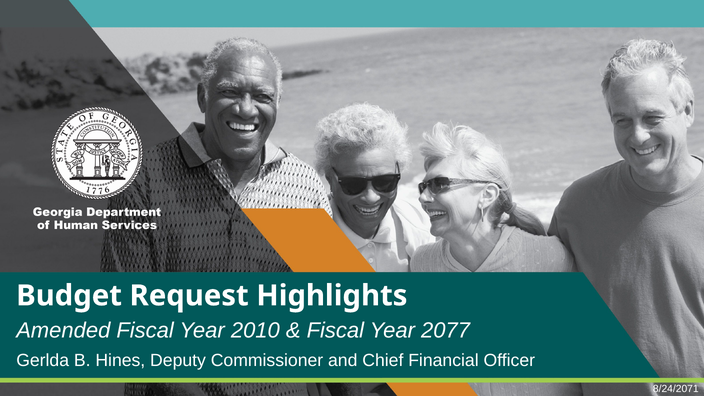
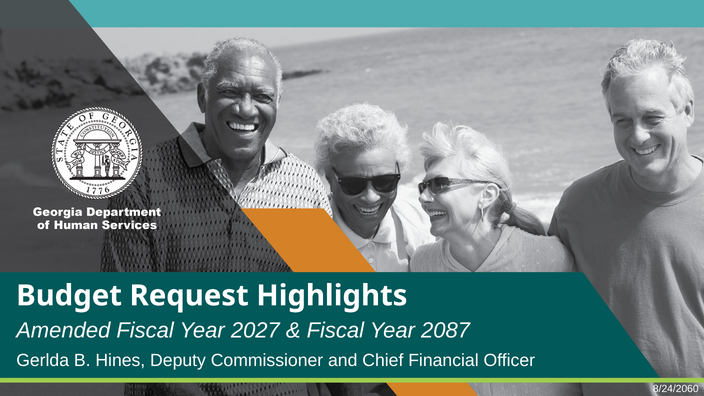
2010: 2010 -> 2027 (255, 330)
2077: 2077 -> 2087 (446, 330)
8/24/2071: 8/24/2071 -> 8/24/2060 (676, 389)
